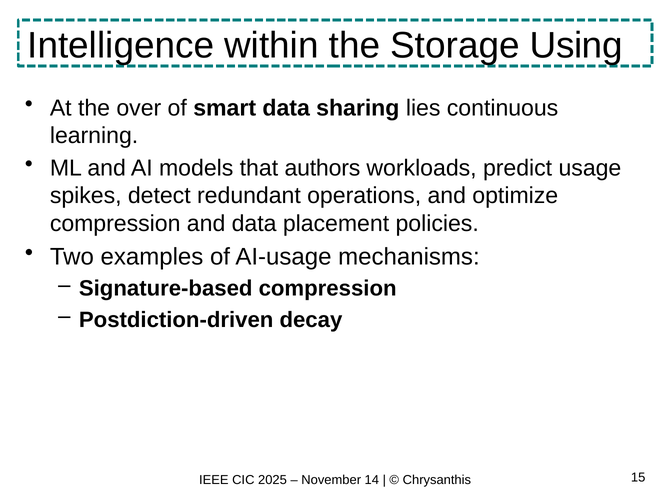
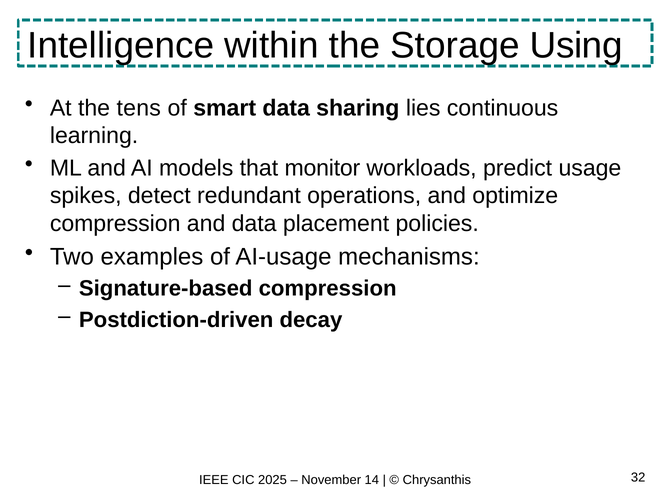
over: over -> tens (139, 108)
authors: authors -> monitor (322, 168)
15: 15 -> 32 (638, 477)
